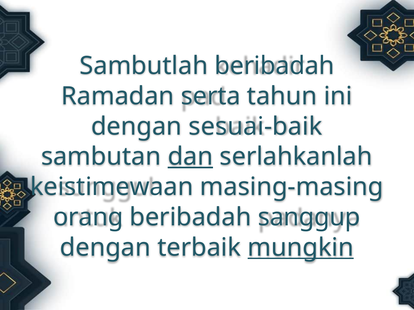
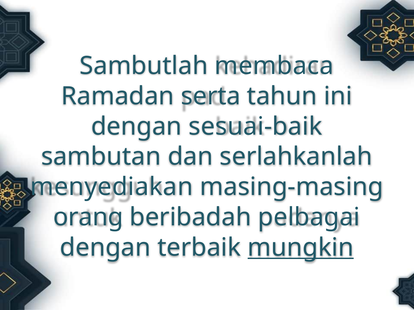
Sambutlah beribadah: beribadah -> membaca (274, 66)
dan underline: present -> none (190, 157)
keistimewaan: keistimewaan -> menyediakan (112, 187)
sanggup: sanggup -> pelbagai (309, 218)
